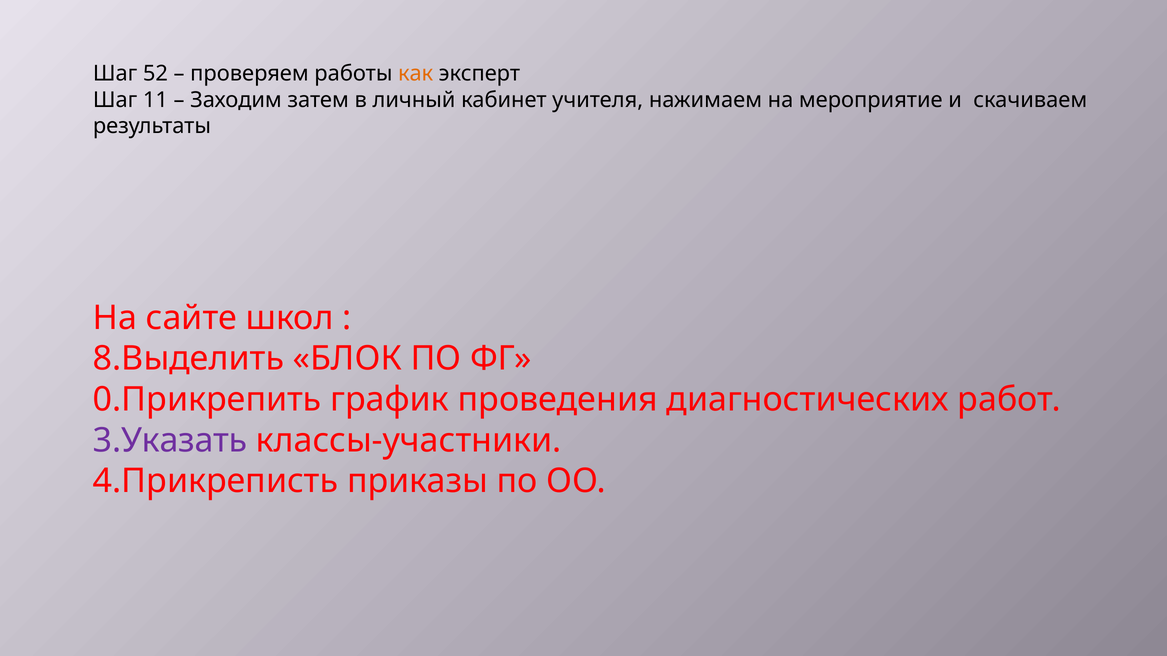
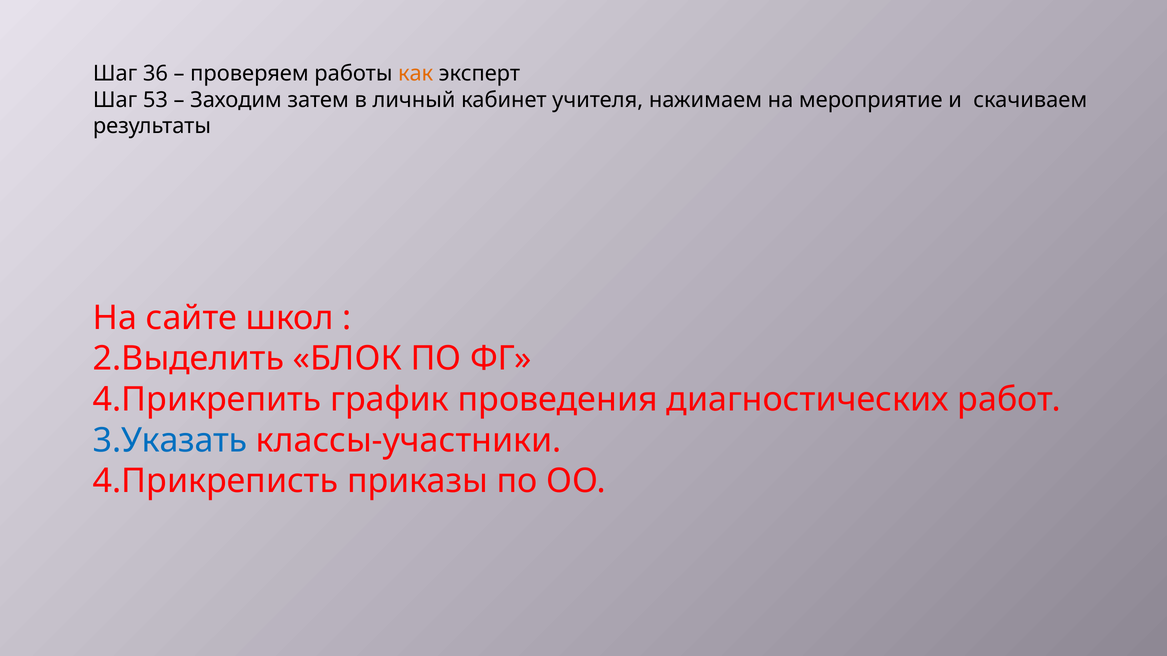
52: 52 -> 36 (155, 74)
11: 11 -> 53 (155, 100)
8.Выделить: 8.Выделить -> 2.Выделить (188, 359)
0.Прикрепить: 0.Прикрепить -> 4.Прикрепить (207, 400)
3.Указать colour: purple -> blue (170, 441)
